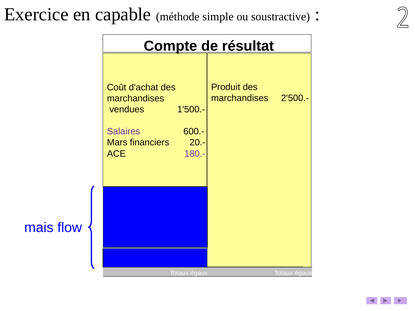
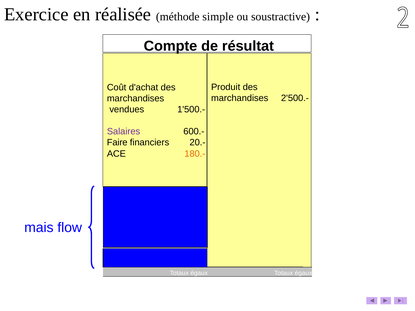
capable: capable -> réalisée (123, 14)
Mars: Mars -> Faire (117, 143)
180.- colour: purple -> orange (195, 154)
